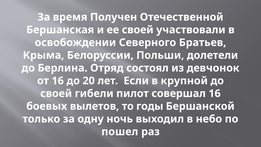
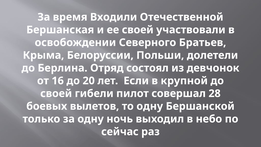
Получен: Получен -> Входили (114, 17)
совершал 16: 16 -> 28 (215, 93)
то годы: годы -> одну (150, 106)
пошел: пошел -> сейчас (120, 132)
